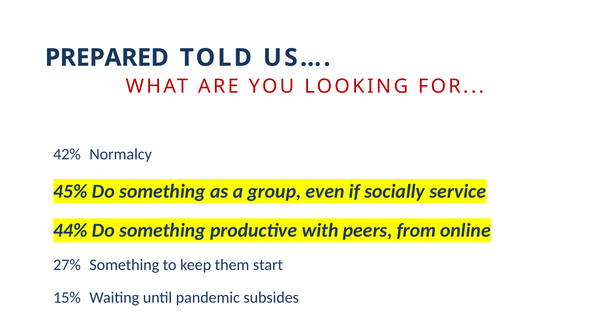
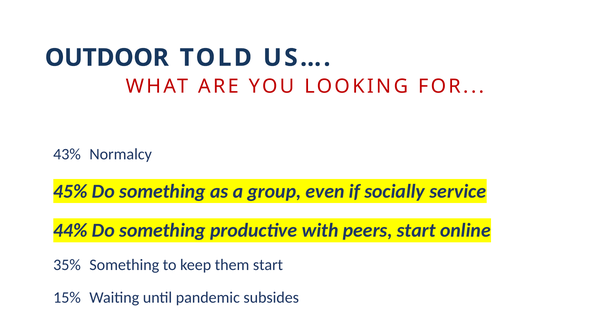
PREPARED: PREPARED -> OUTDOOR (107, 58)
42%: 42% -> 43% (67, 154)
peers from: from -> start (416, 231)
27%: 27% -> 35% (67, 265)
